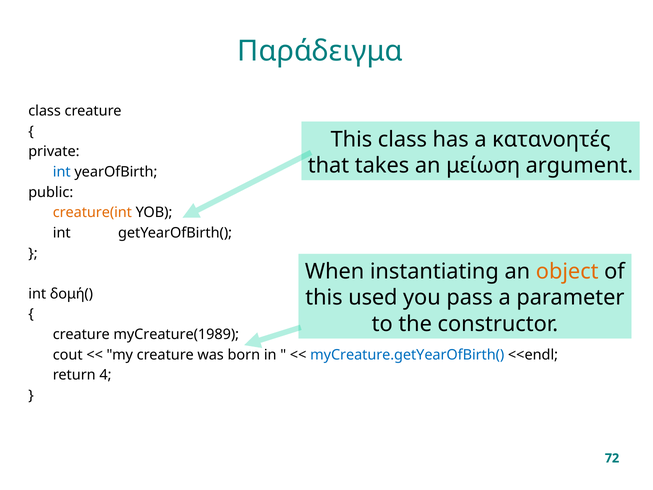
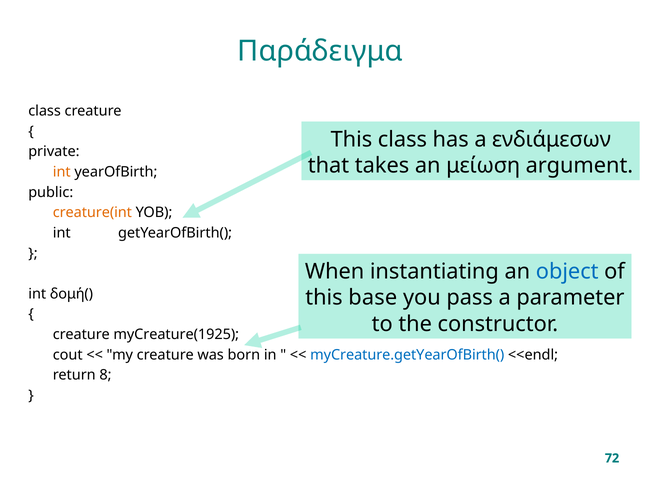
κατανοητές: κατανοητές -> ενδιάμεσων (551, 139)
int colour: blue -> orange (62, 172)
object colour: orange -> blue (567, 271)
used: used -> base (373, 298)
myCreature(1989: myCreature(1989 -> myCreature(1925 (176, 334)
4: 4 -> 8 (106, 375)
